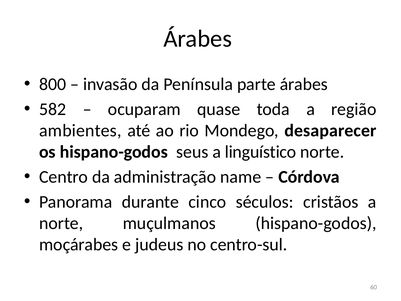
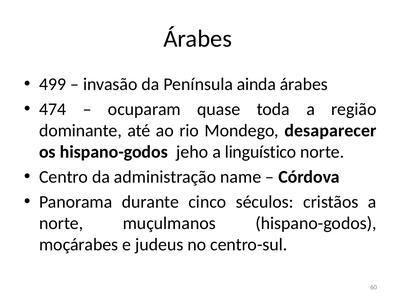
800: 800 -> 499 (53, 84)
parte: parte -> ainda (256, 84)
582: 582 -> 474 (53, 109)
ambientes: ambientes -> dominante (80, 130)
seus: seus -> jeho (192, 152)
